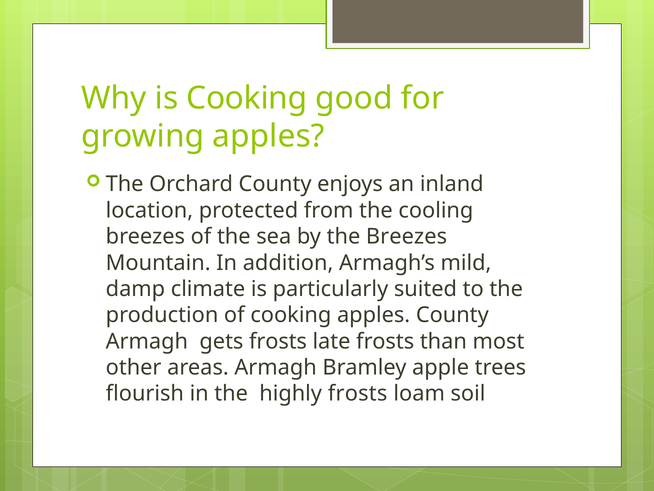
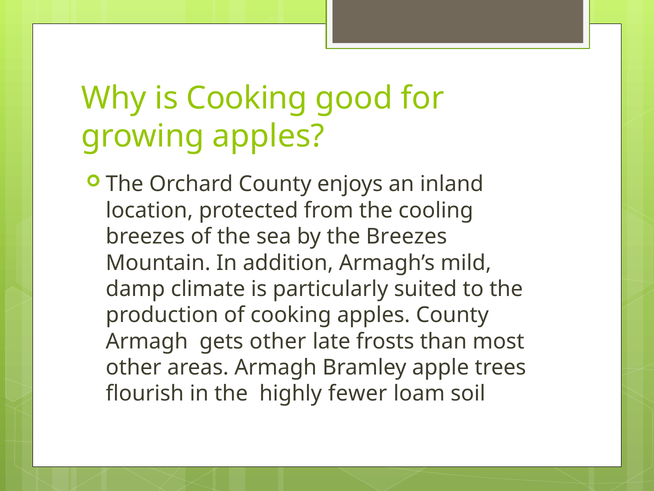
gets frosts: frosts -> other (278, 341)
highly frosts: frosts -> fewer (358, 393)
